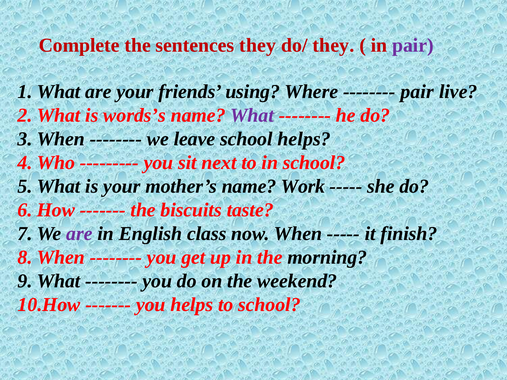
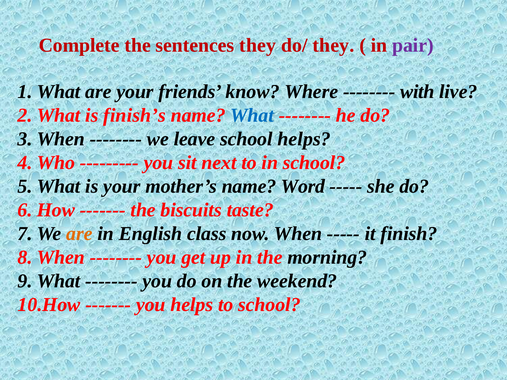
using: using -> know (253, 92)
pair: pair -> with (417, 92)
words’s: words’s -> finish’s (135, 115)
What colour: purple -> blue (252, 115)
Work: Work -> Word (303, 186)
are colour: purple -> orange (79, 234)
